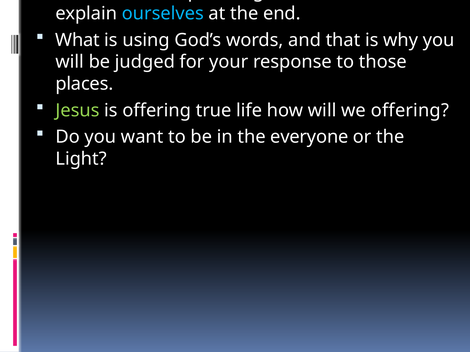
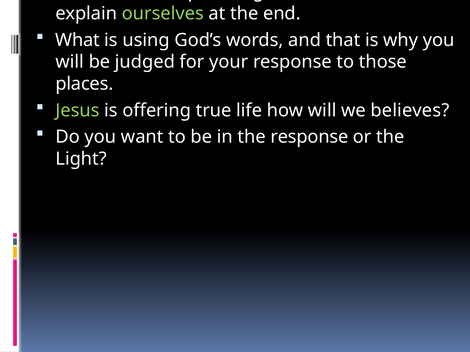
ourselves colour: light blue -> light green (163, 14)
we offering: offering -> believes (410, 110)
the everyone: everyone -> response (309, 137)
